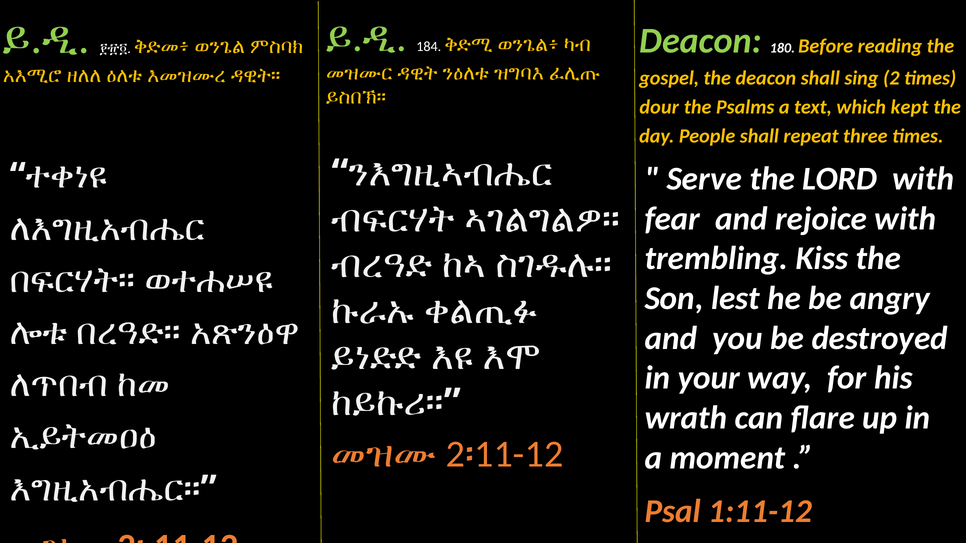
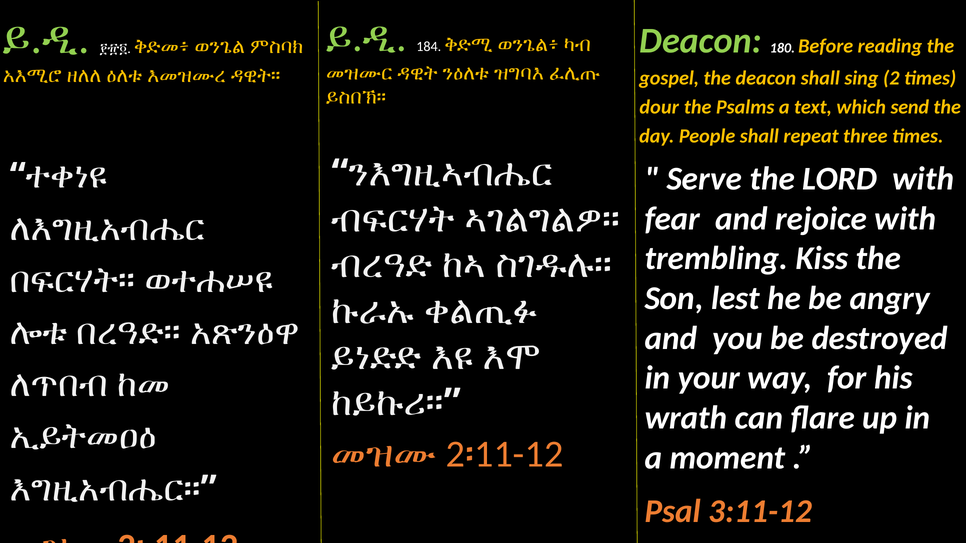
kept: kept -> send (910, 107)
1:11-12: 1:11-12 -> 3:11-12 (760, 512)
